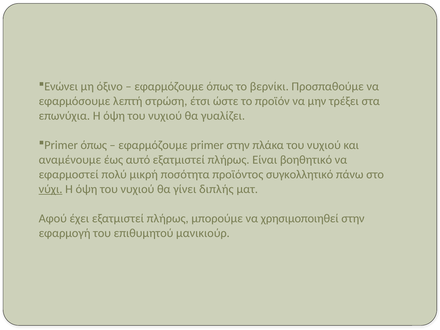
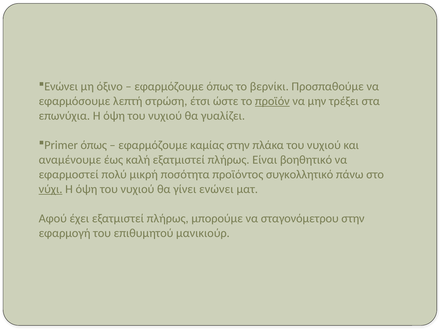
προϊόν underline: none -> present (272, 101)
εφαρμόζουμε primer: primer -> καμίας (207, 145)
αυτό: αυτό -> καλή (138, 160)
γίνει διπλής: διπλής -> ενώνει (216, 189)
χρησιμοποιηθεί: χρησιμοποιηθεί -> σταγονόμετρου (300, 219)
